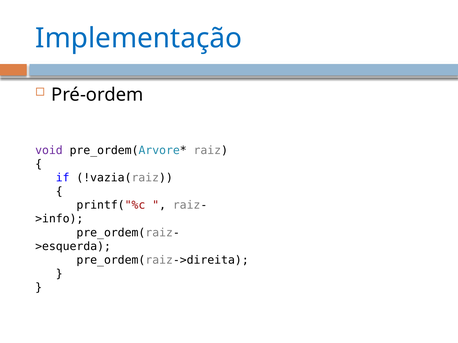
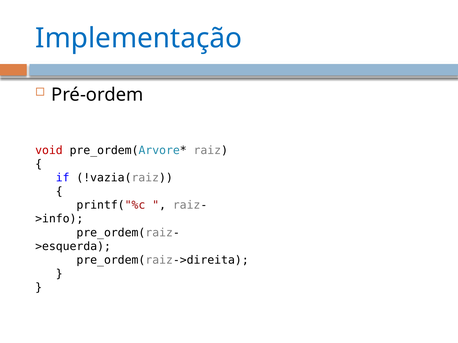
void colour: purple -> red (49, 150)
